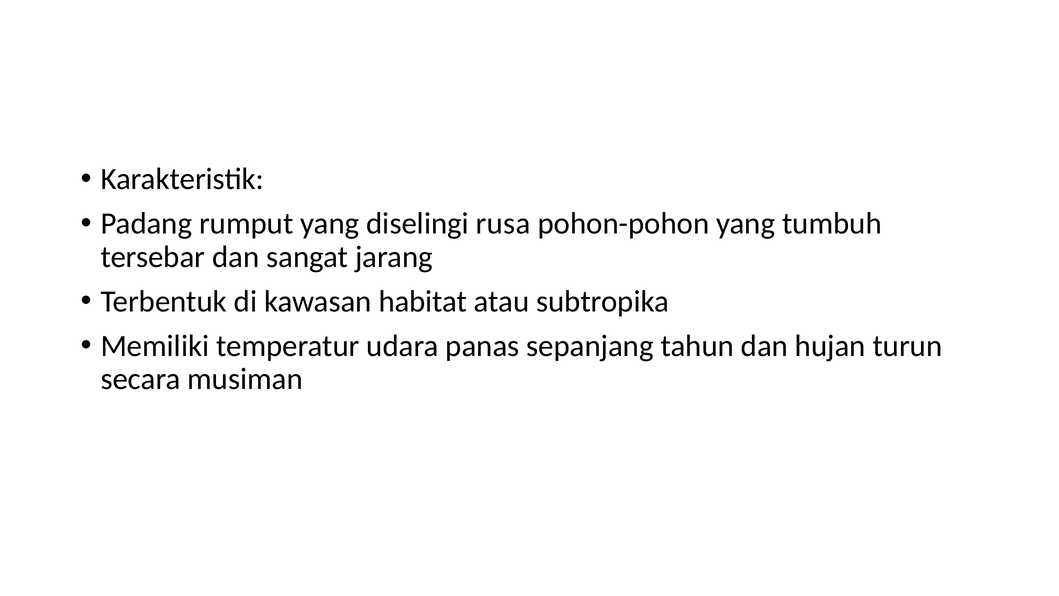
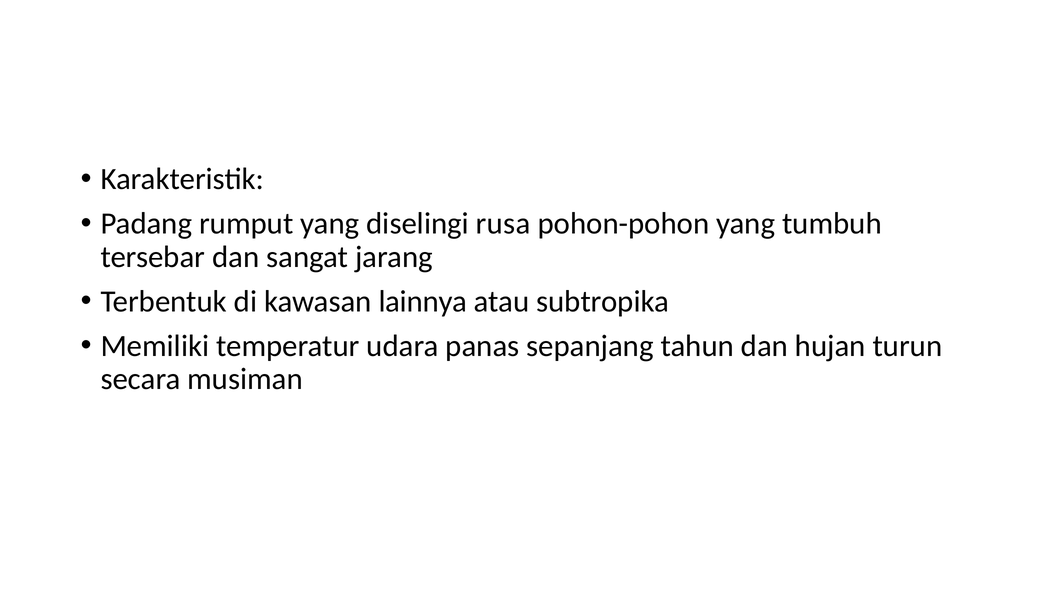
habitat: habitat -> lainnya (423, 301)
